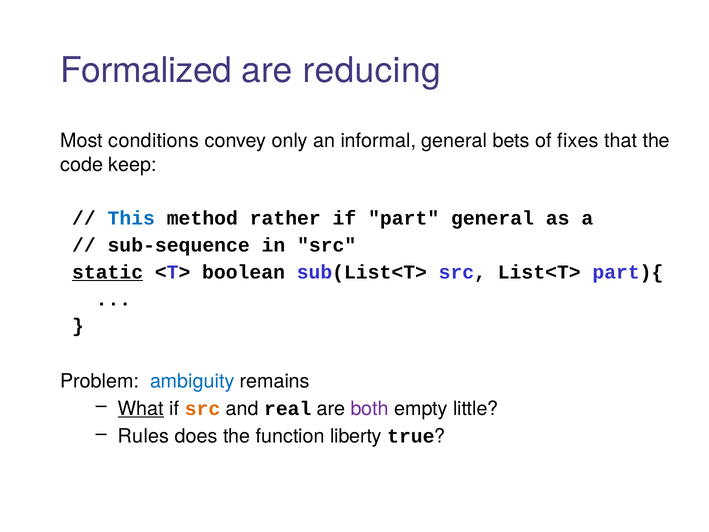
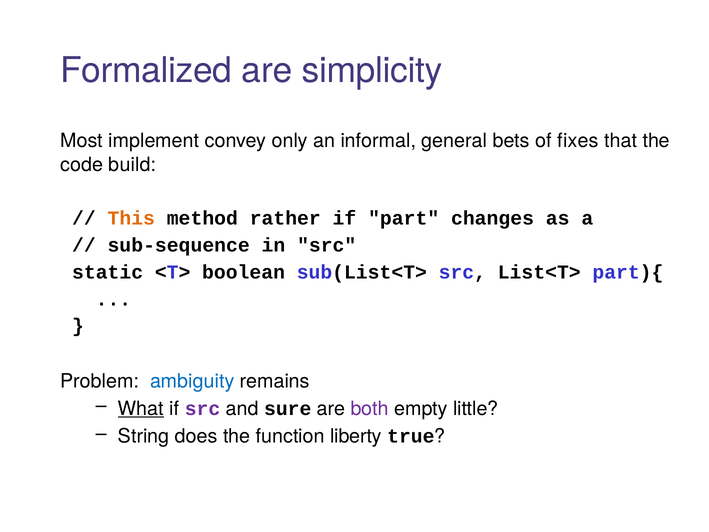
reducing: reducing -> simplicity (372, 70)
conditions: conditions -> implement (154, 141)
keep: keep -> build (132, 164)
This colour: blue -> orange (131, 218)
part general: general -> changes (493, 218)
static underline: present -> none (108, 272)
src colour: orange -> purple (202, 408)
real: real -> sure (288, 408)
Rules: Rules -> String (144, 436)
